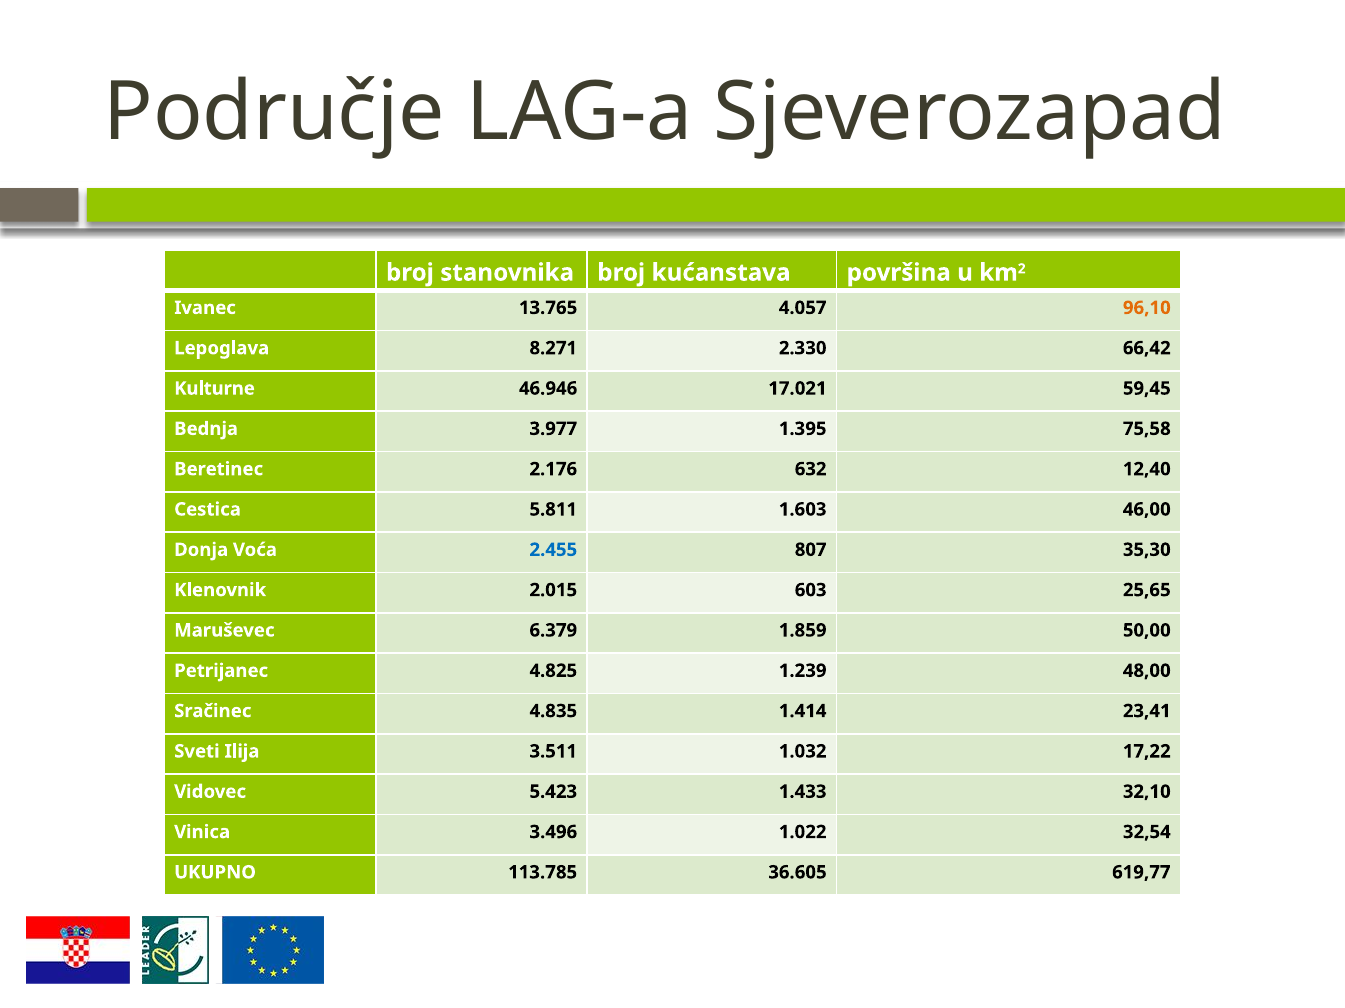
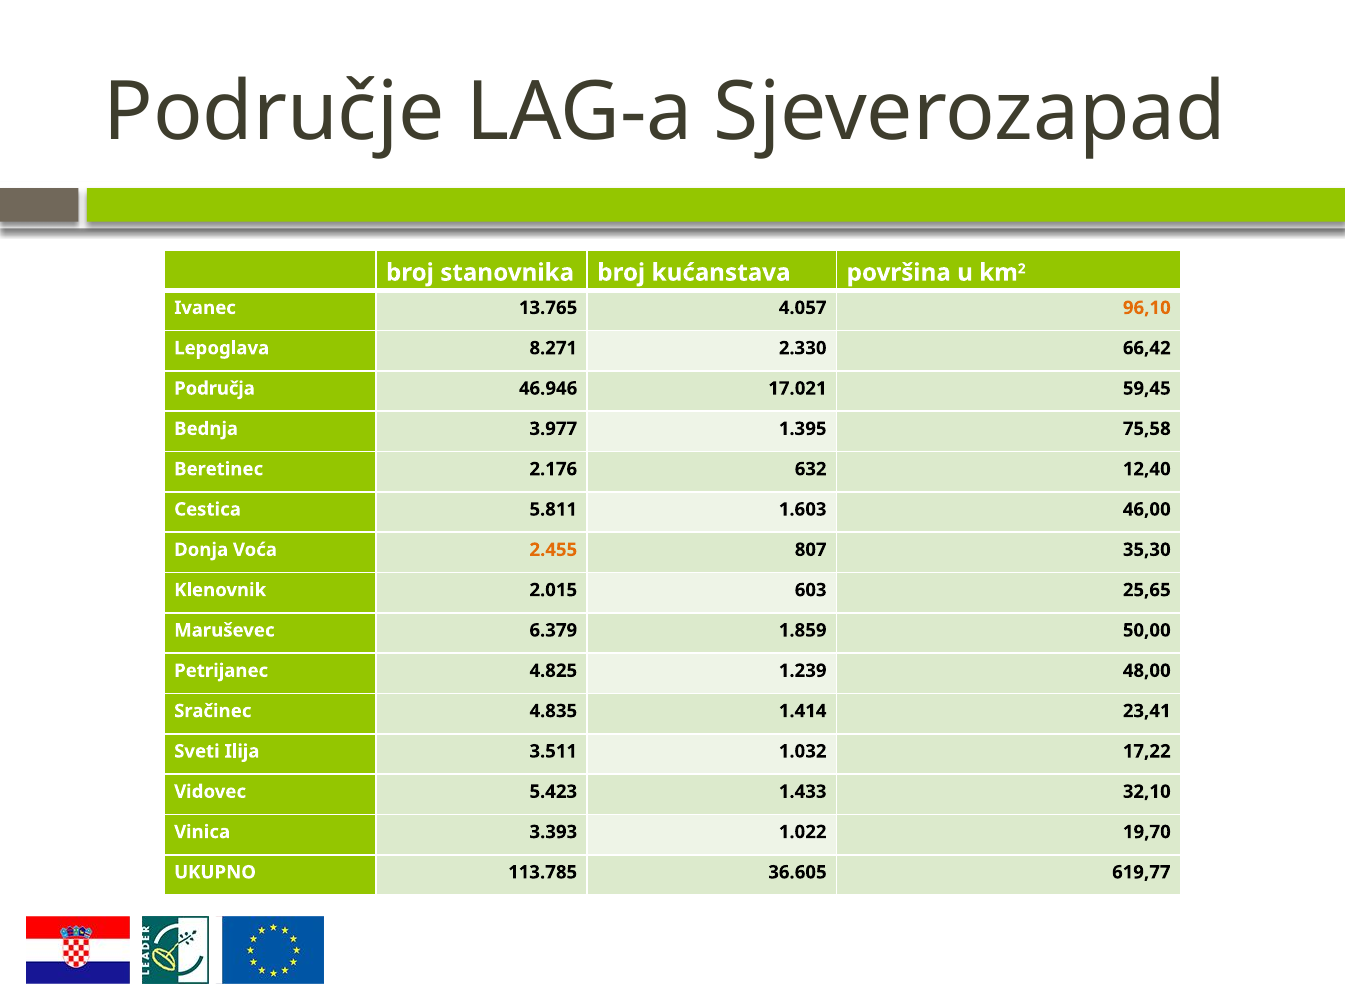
Kulturne: Kulturne -> Područja (215, 389)
2.455 colour: blue -> orange (553, 550)
3.496: 3.496 -> 3.393 (553, 833)
32,54: 32,54 -> 19,70 (1147, 833)
